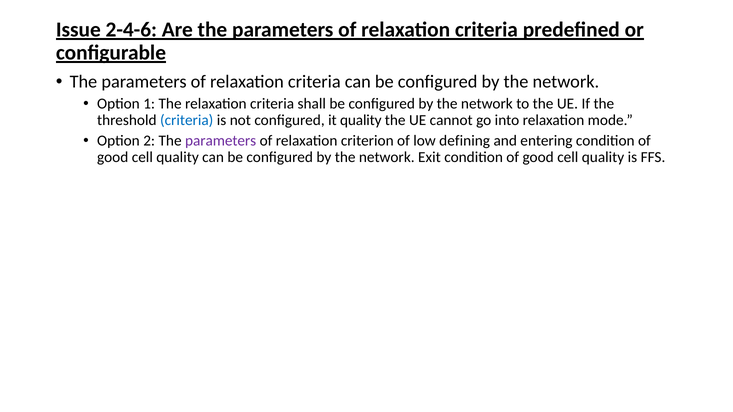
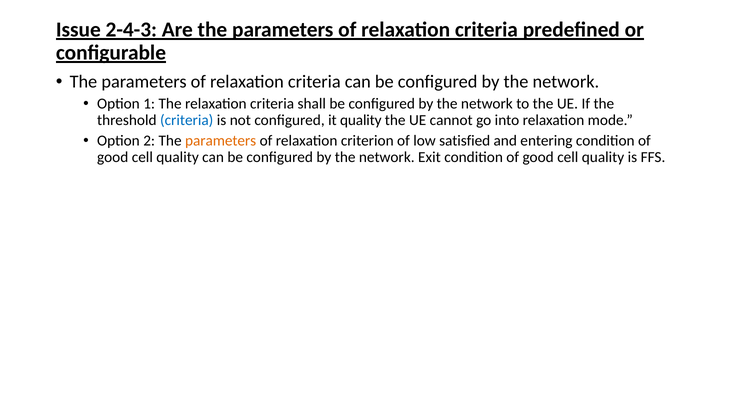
2-4-6: 2-4-6 -> 2-4-3 (131, 30)
parameters colour: purple -> orange (221, 141)
defining: defining -> satisfied (465, 141)
